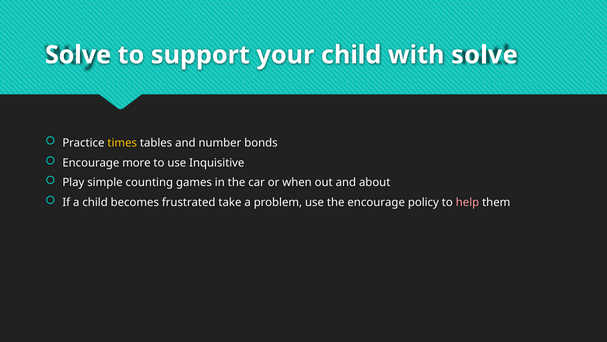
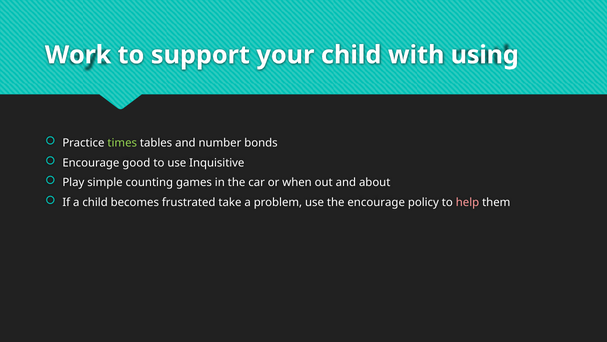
Solve: Solve -> Work (78, 55)
with solve: solve -> using (485, 55)
times colour: yellow -> light green (122, 143)
more: more -> good (136, 162)
